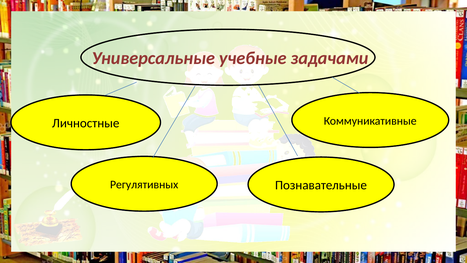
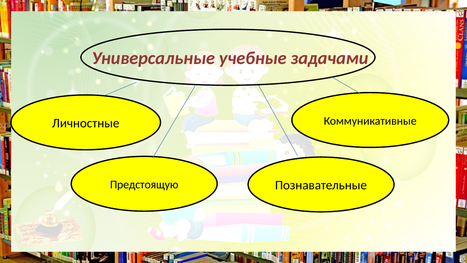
Регулятивных: Регулятивных -> Предстоящую (144, 184)
